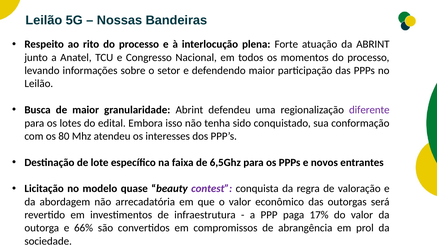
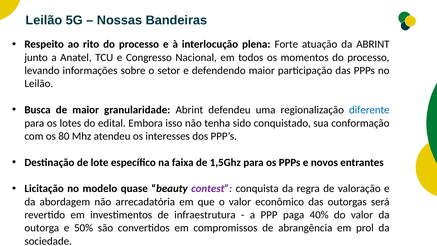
diferente colour: purple -> blue (369, 110)
6,5Ghz: 6,5Ghz -> 1,5Ghz (225, 162)
17%: 17% -> 40% (319, 215)
66%: 66% -> 50% (84, 228)
